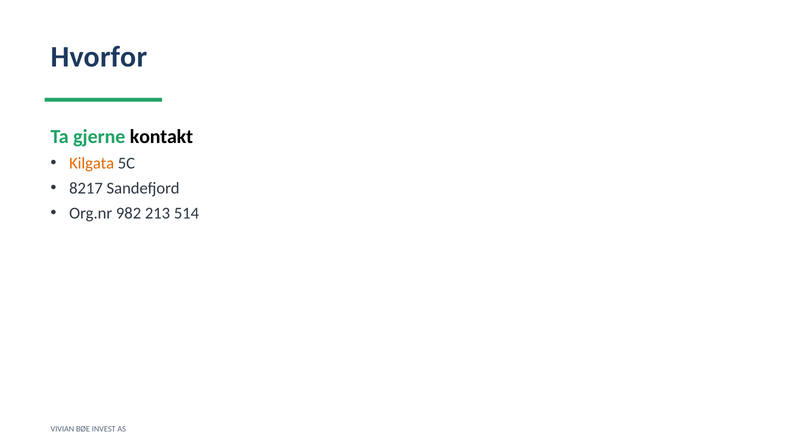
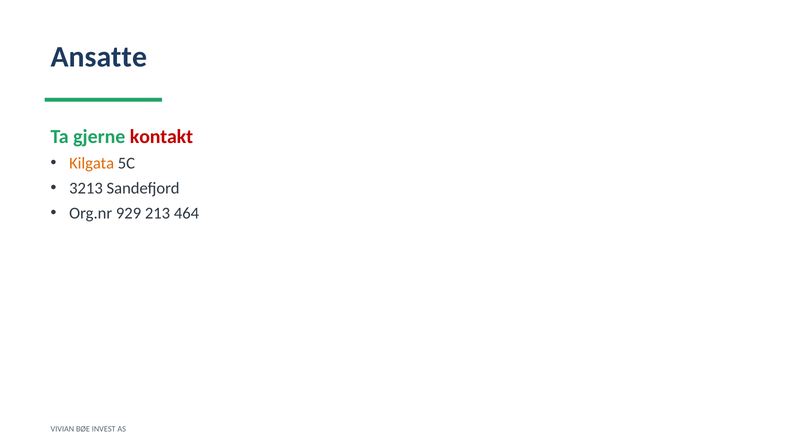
Hvorfor: Hvorfor -> Ansatte (99, 57)
kontakt colour: black -> red (161, 137)
8217: 8217 -> 3213 (86, 188)
982: 982 -> 929 (129, 213)
514: 514 -> 464 (186, 213)
